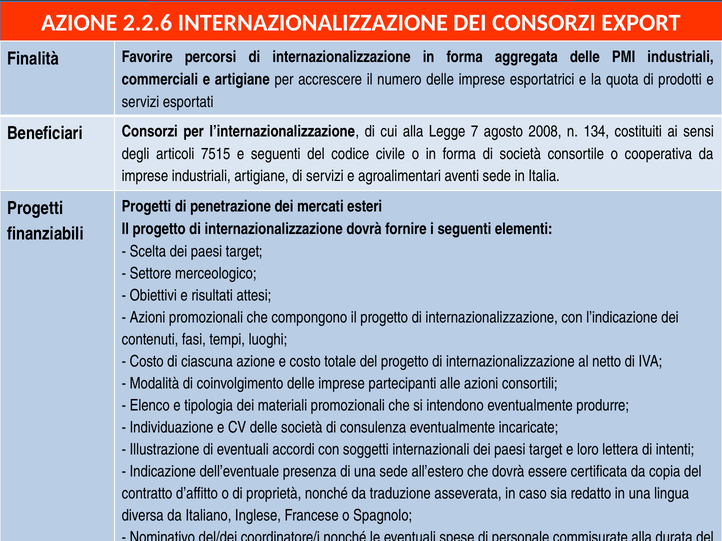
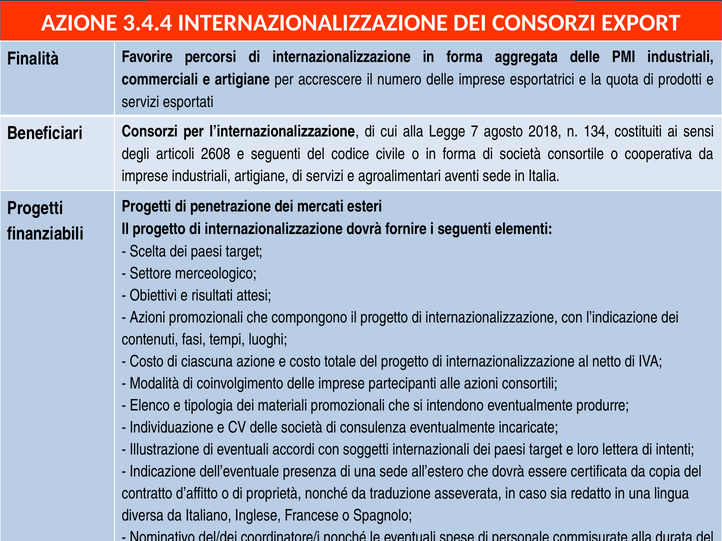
2.2.6: 2.2.6 -> 3.4.4 (147, 23)
2008: 2008 -> 2018 (545, 132)
7515: 7515 -> 2608 (216, 154)
